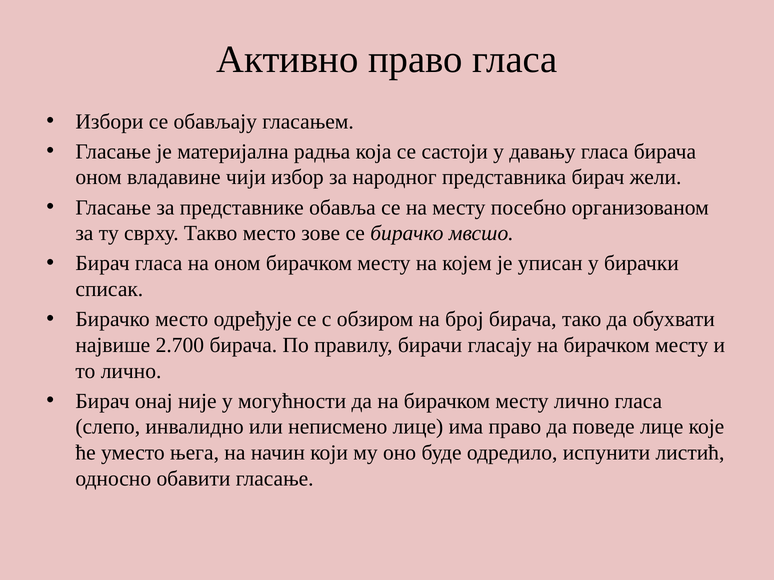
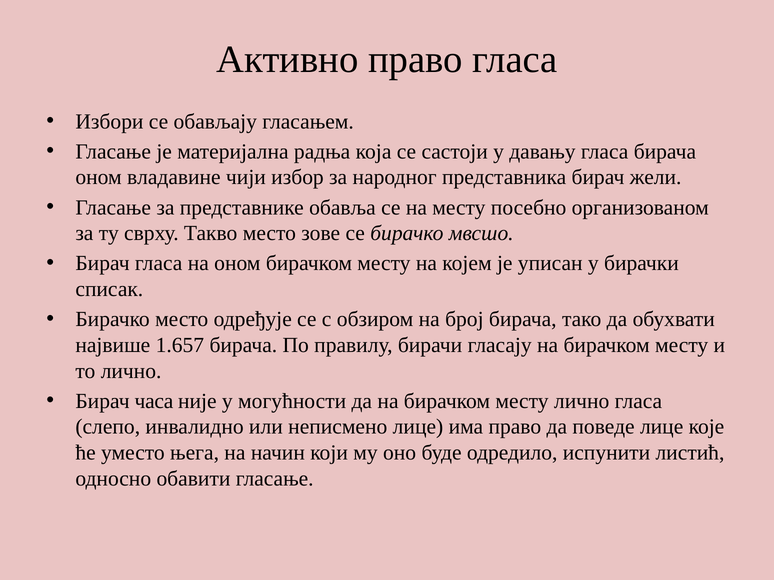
2.700: 2.700 -> 1.657 (180, 345)
онај: онај -> часа (154, 401)
